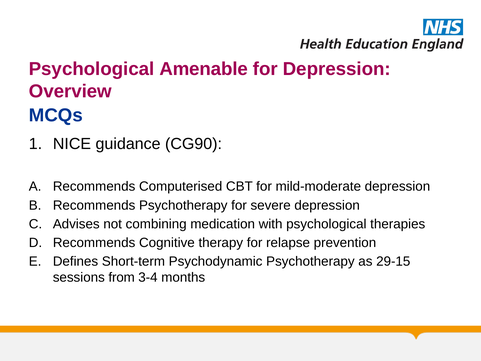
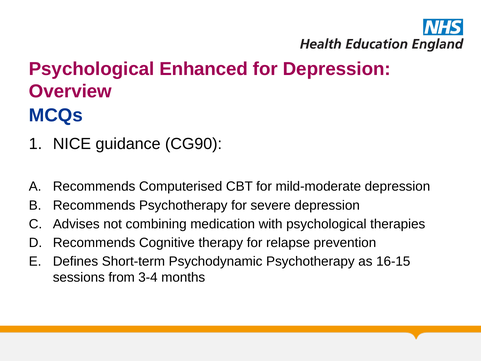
Amenable: Amenable -> Enhanced (204, 69)
29-15: 29-15 -> 16-15 (393, 261)
